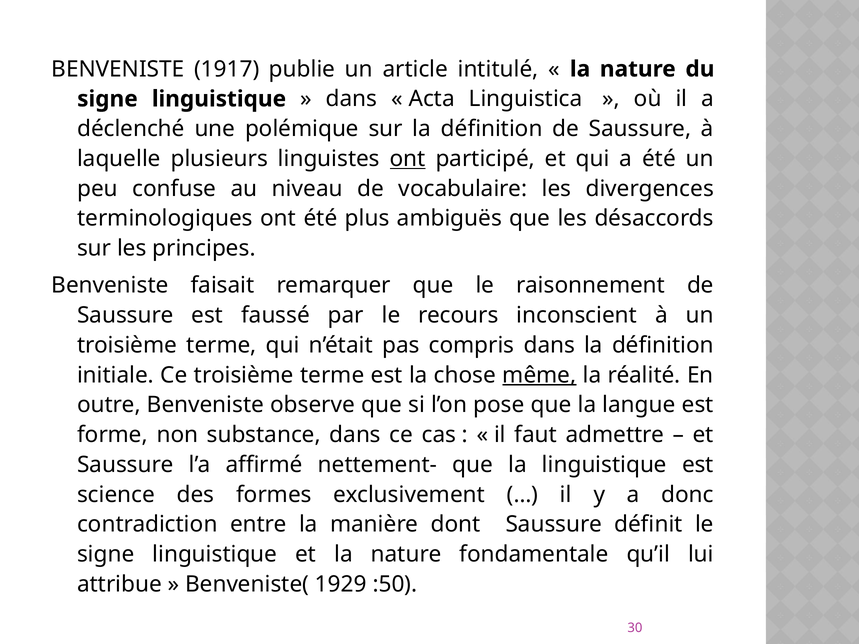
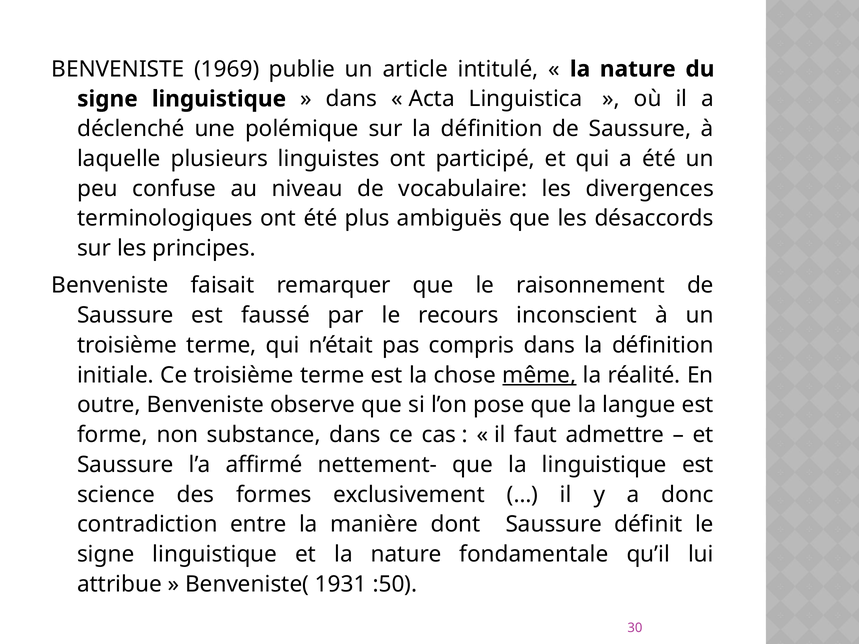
1917: 1917 -> 1969 (227, 69)
ont underline: present -> none (408, 159)
1929: 1929 -> 1931 (341, 584)
